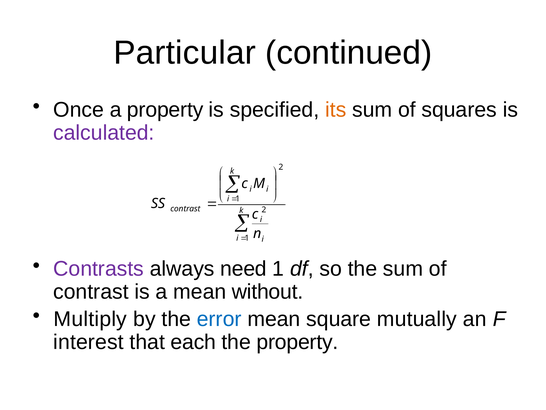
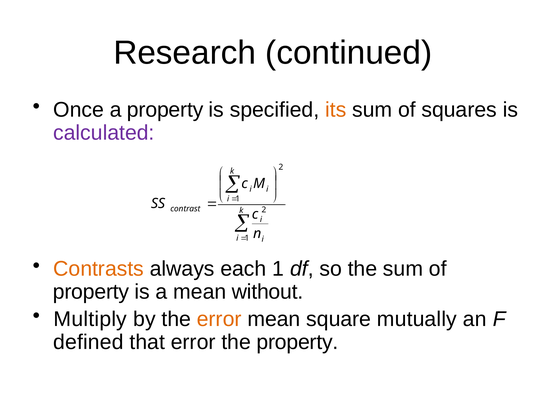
Particular: Particular -> Research (185, 53)
Contrasts colour: purple -> orange (99, 269)
need: need -> each (243, 269)
contrast: contrast -> property (91, 291)
error colour: blue -> orange (219, 319)
interest: interest -> defined (88, 342)
that each: each -> error (193, 342)
